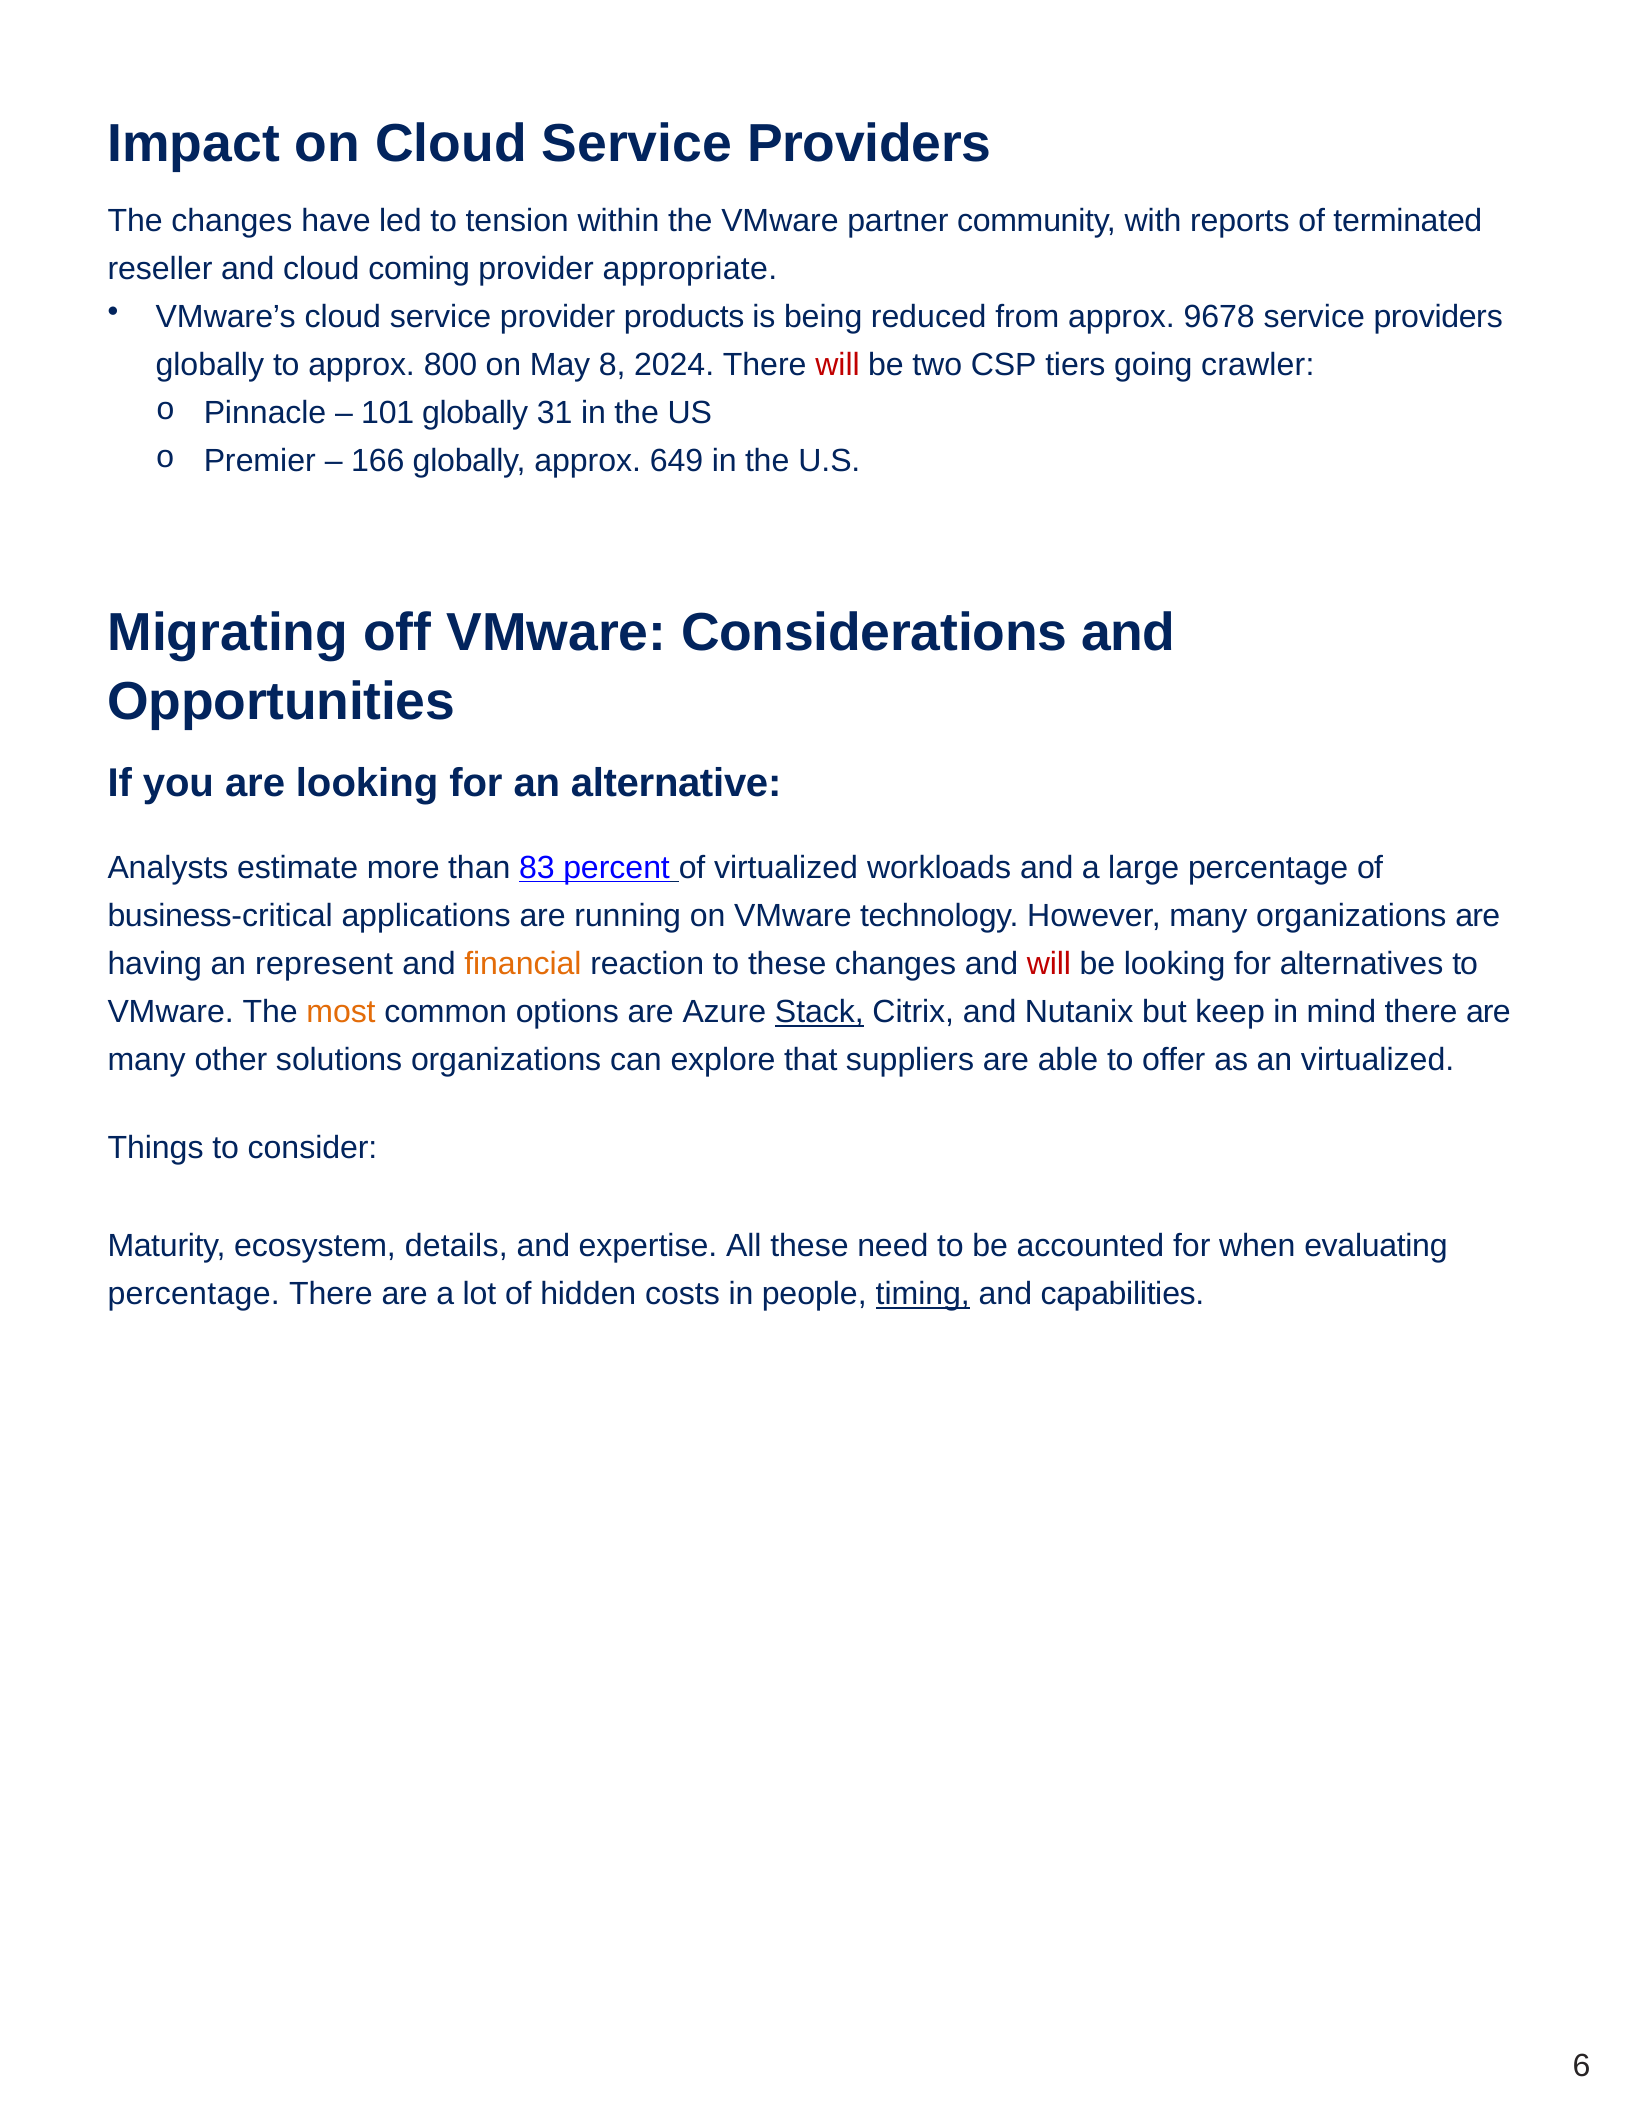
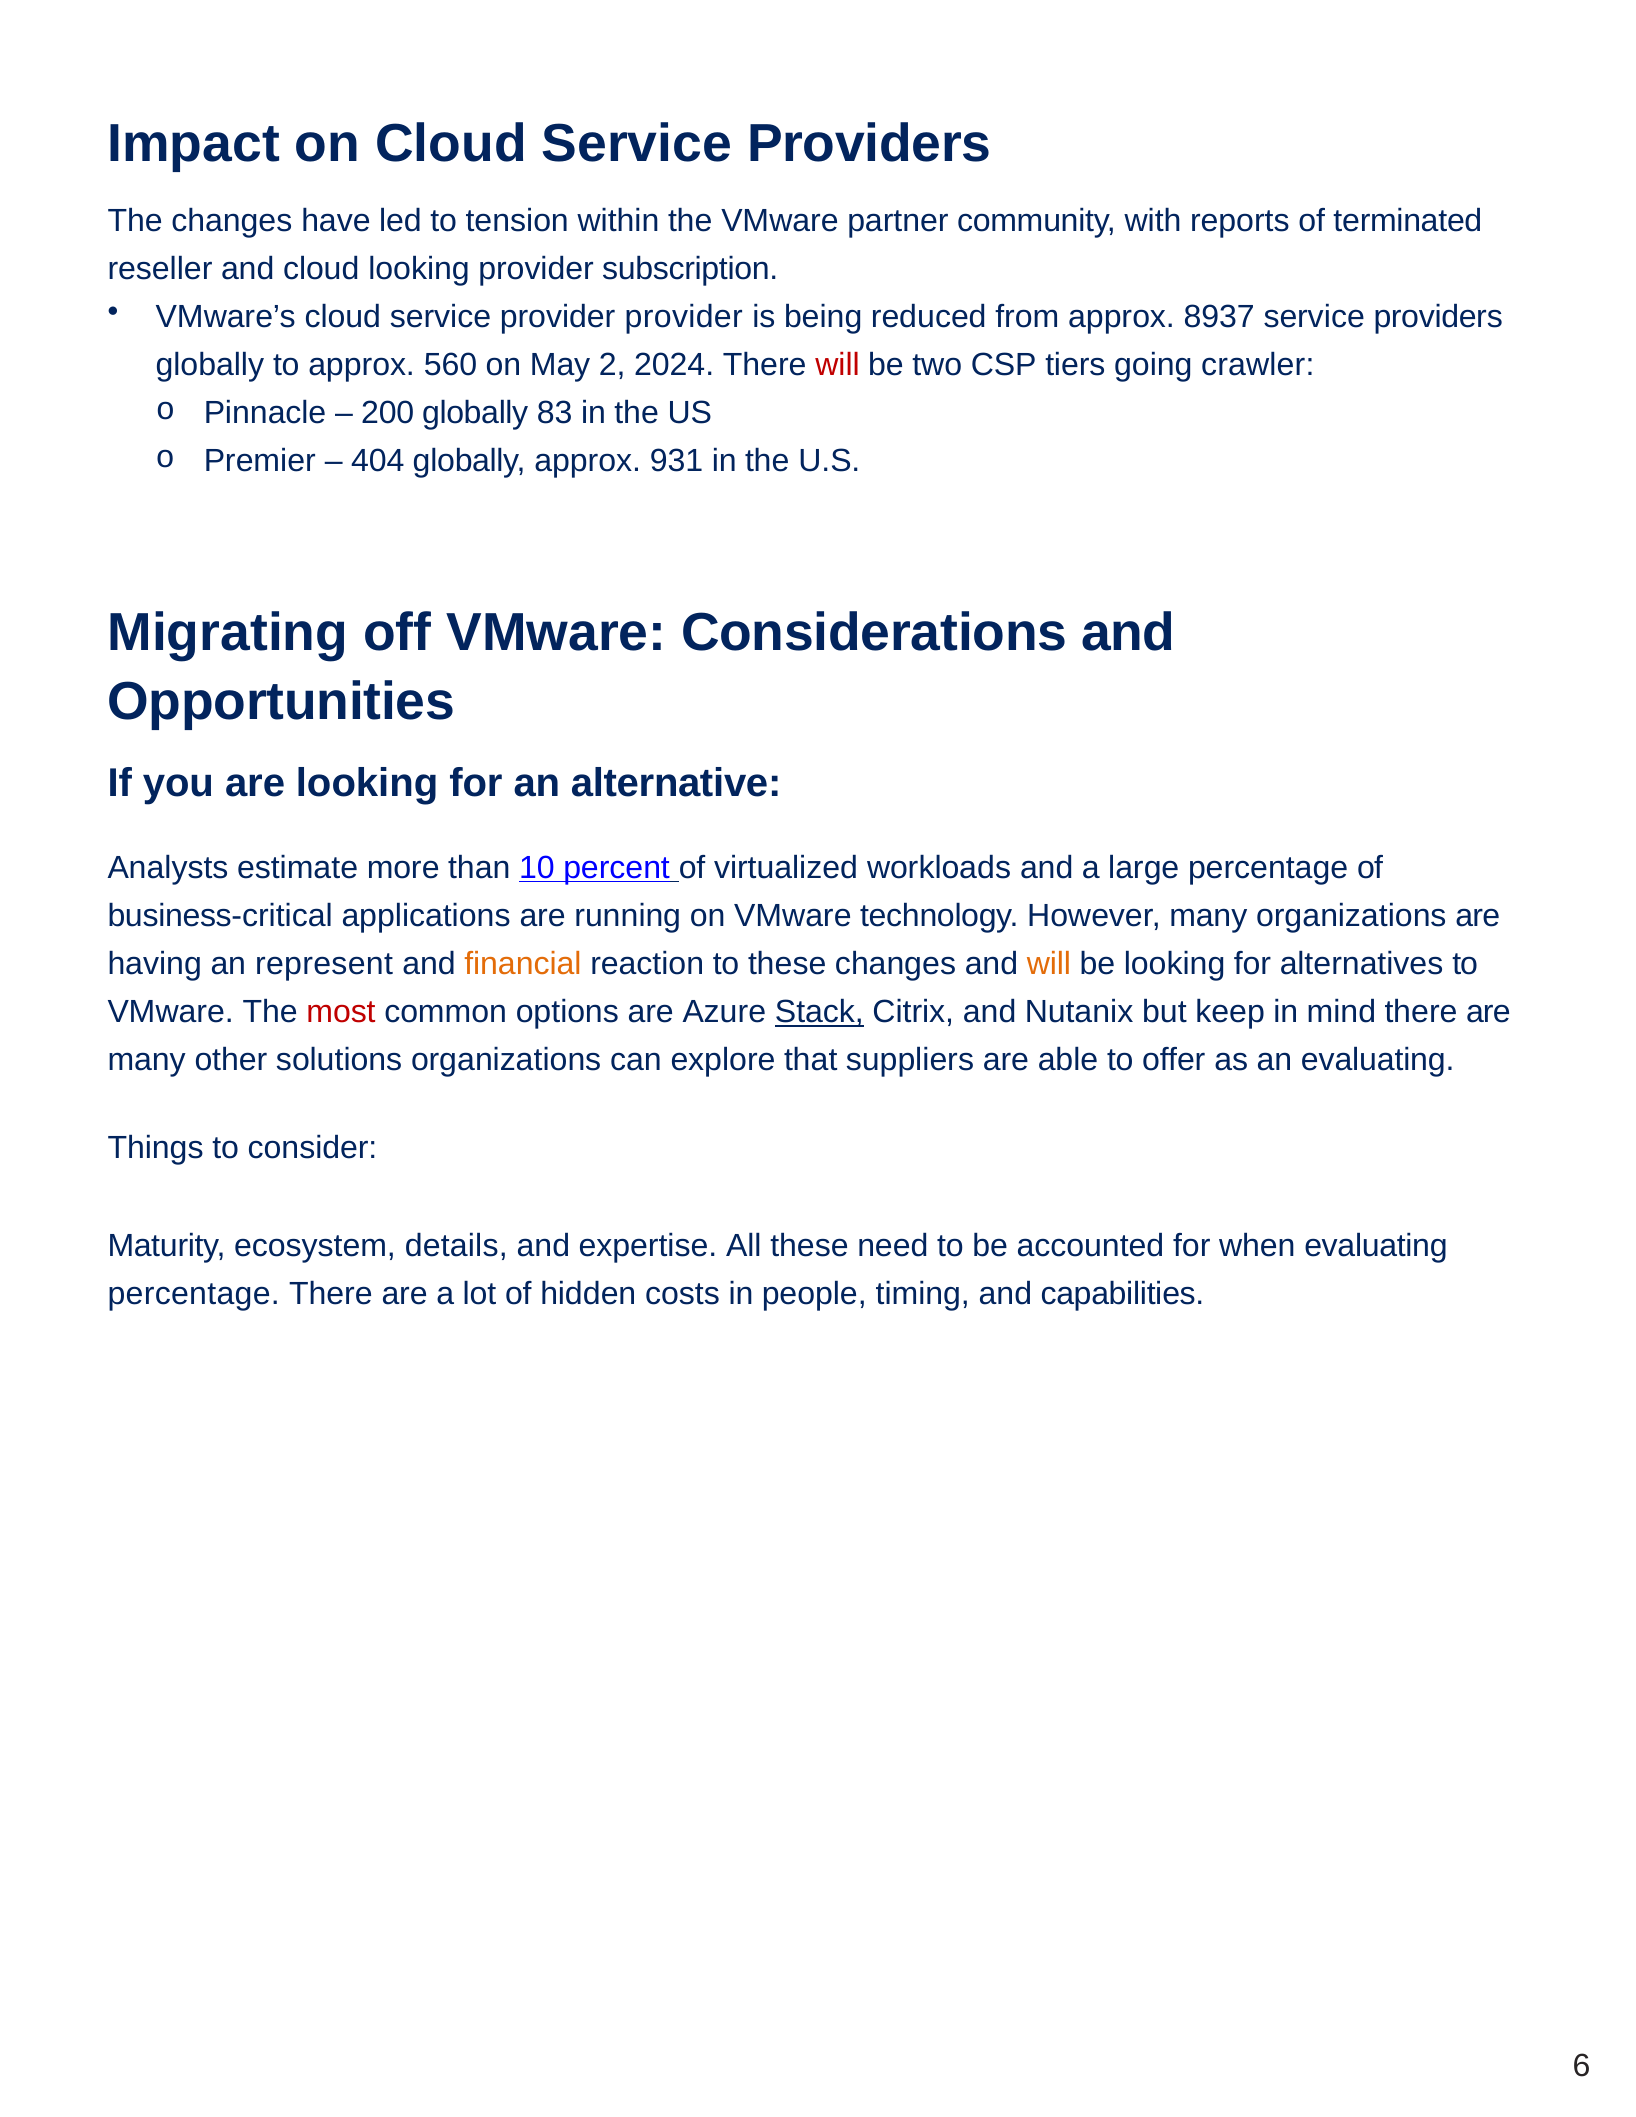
cloud coming: coming -> looking (419, 269)
appropriate: appropriate -> subscription (690, 269)
provider products: products -> provider (684, 317)
9678: 9678 -> 8937 (1219, 317)
800: 800 -> 560 (451, 365)
8: 8 -> 2 (612, 365)
101: 101 -> 200 (388, 413)
31: 31 -> 83 (555, 413)
166: 166 -> 404 (378, 461)
649: 649 -> 931 (677, 461)
83: 83 -> 10 (537, 868)
will colour: red -> orange (1049, 964)
most colour: orange -> red (341, 1012)
an virtualized: virtualized -> evaluating (1378, 1060)
timing underline: present -> none (923, 1294)
